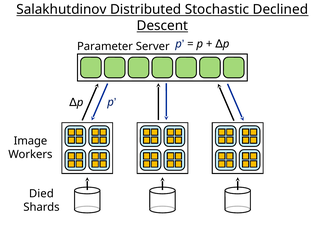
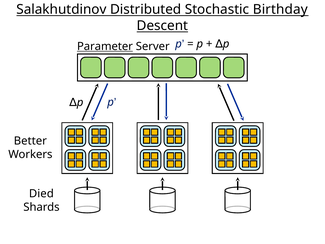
Declined: Declined -> Birthday (280, 9)
Parameter underline: none -> present (105, 46)
Image: Image -> Better (30, 141)
